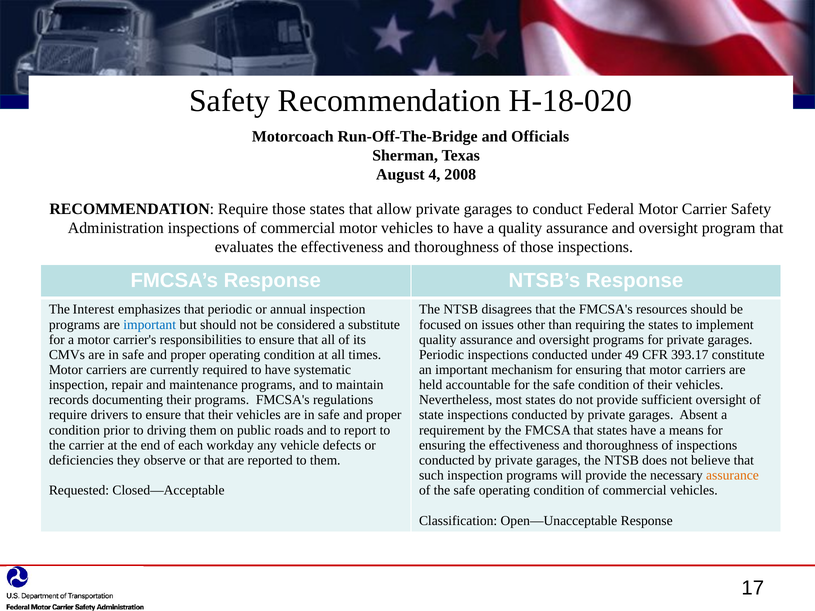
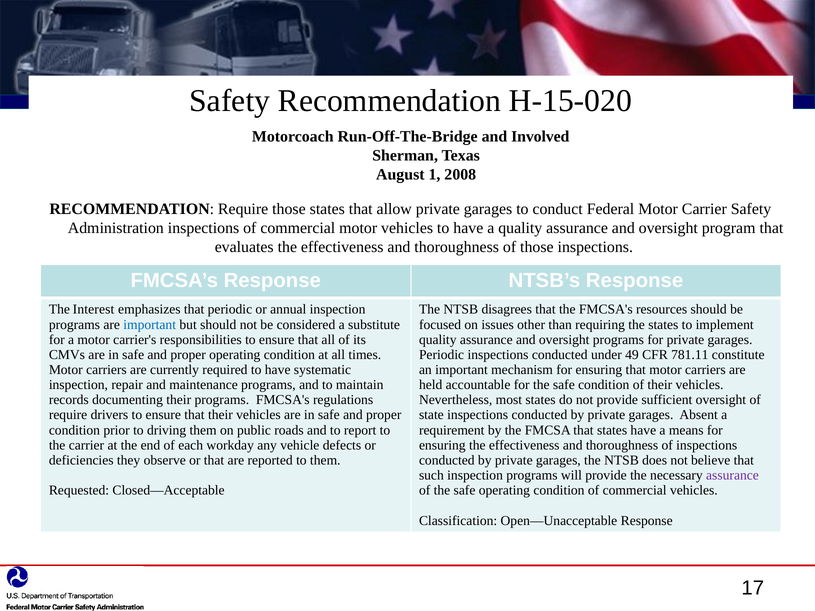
H-18-020: H-18-020 -> H-15-020 (570, 101)
Officials: Officials -> Involved (540, 136)
4: 4 -> 1 (434, 174)
393.17: 393.17 -> 781.11 (690, 355)
assurance colour: orange -> purple (732, 476)
